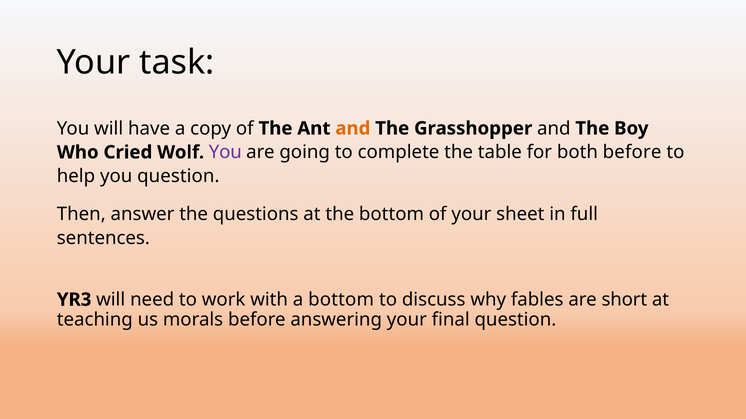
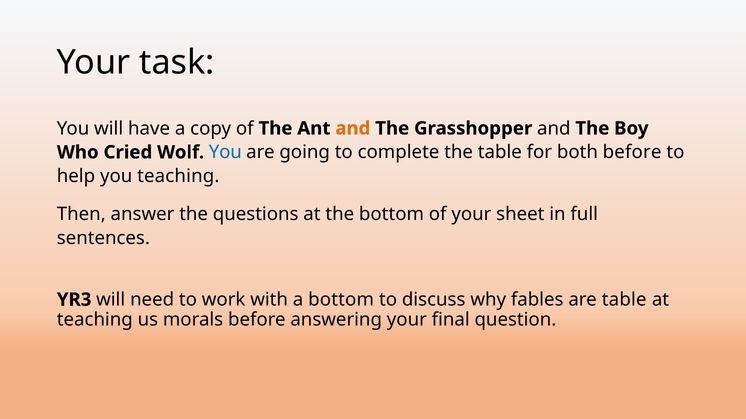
You colour: purple -> blue (225, 153)
you question: question -> teaching (178, 176)
are short: short -> table (624, 300)
